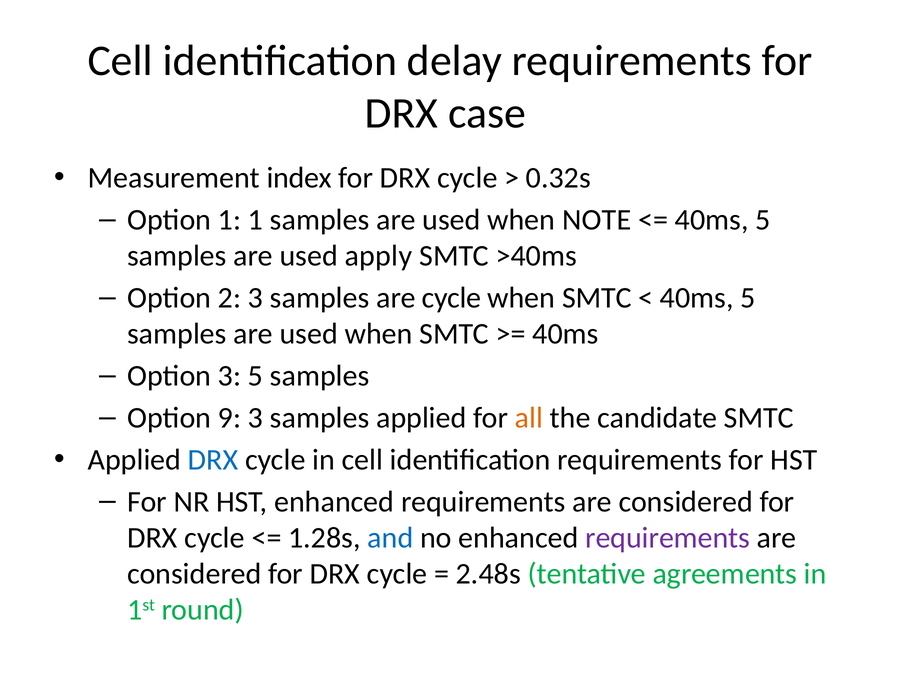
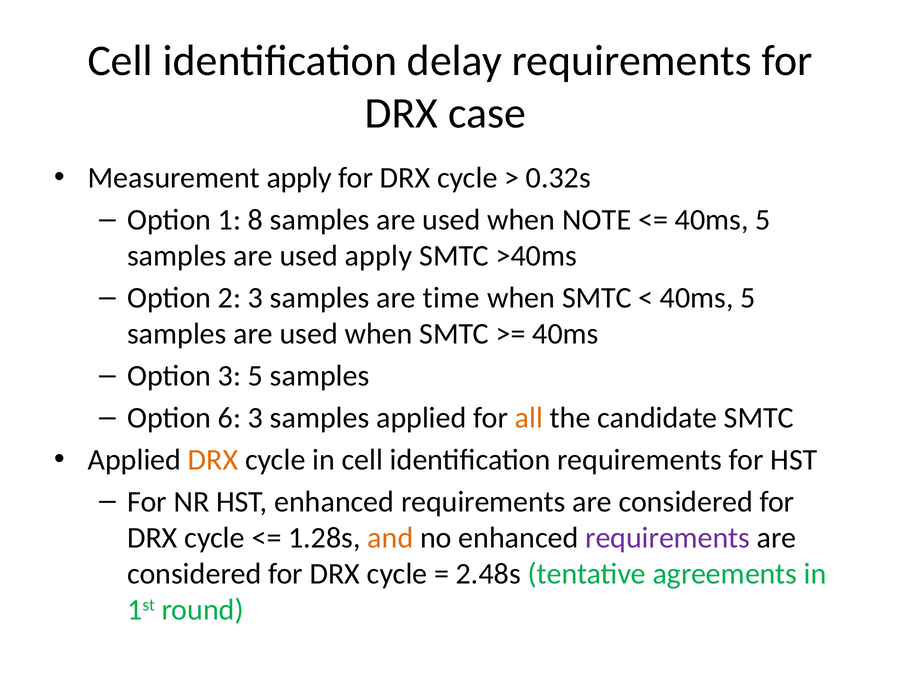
Measurement index: index -> apply (299, 178)
1 1: 1 -> 8 (255, 220)
are cycle: cycle -> time (451, 298)
9: 9 -> 6 (229, 418)
DRX colour: blue -> orange (213, 460)
and colour: blue -> orange (390, 538)
